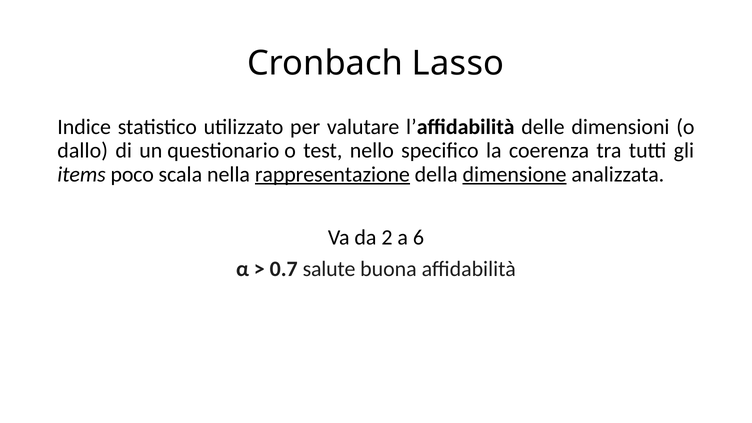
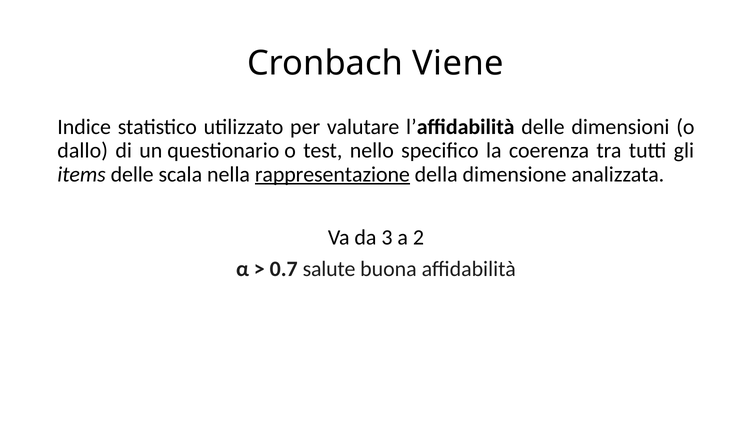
Lasso: Lasso -> Viene (458, 63)
items poco: poco -> delle (132, 174)
dimensione underline: present -> none (515, 174)
2: 2 -> 3 (387, 237)
6: 6 -> 2 (418, 237)
